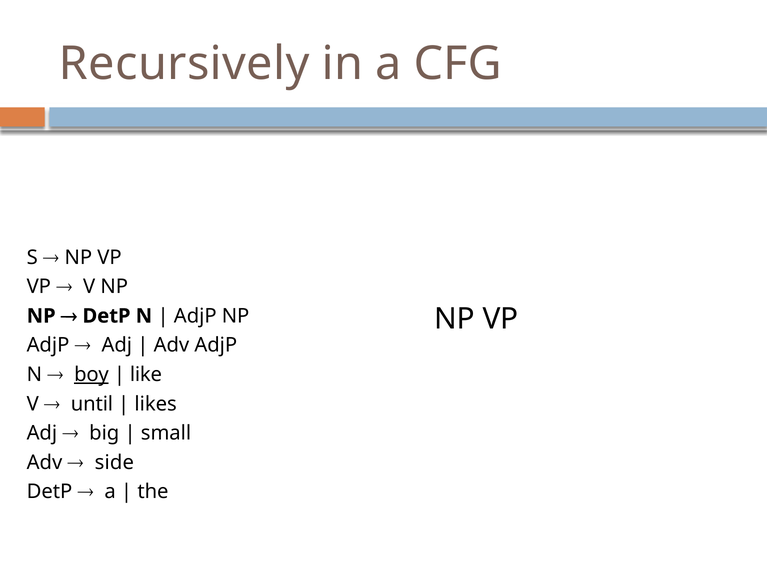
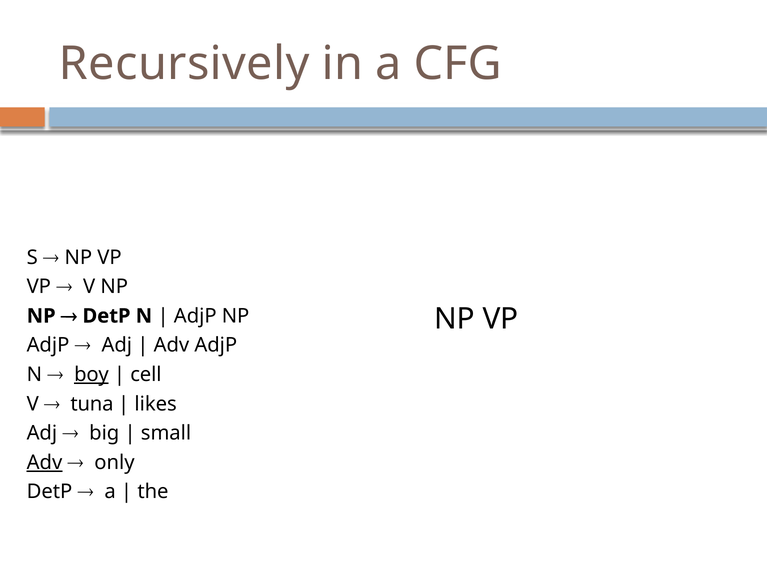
like: like -> cell (146, 375)
until: until -> tuna (92, 404)
Adv underline: none -> present (45, 463)
side: side -> only (114, 463)
